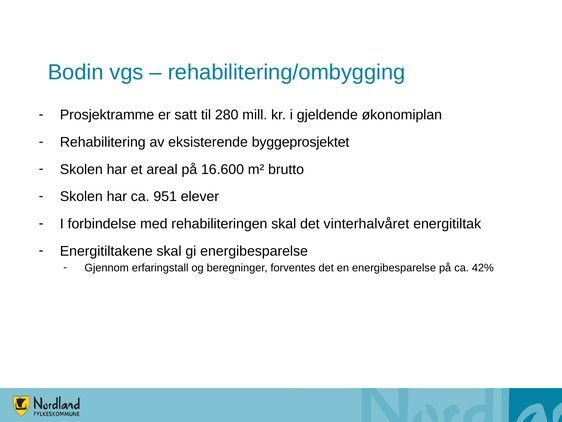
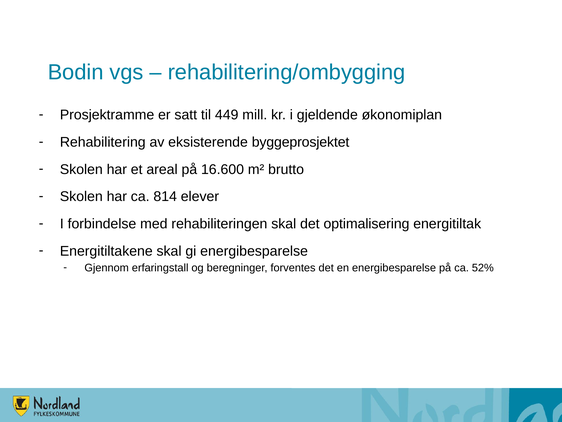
280: 280 -> 449 (227, 115)
951: 951 -> 814 (165, 196)
vinterhalvåret: vinterhalvåret -> optimalisering (366, 224)
42%: 42% -> 52% (483, 268)
